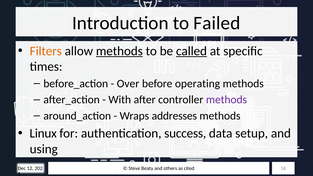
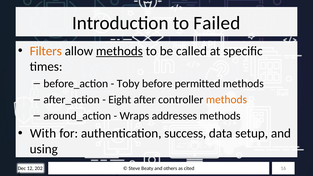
called underline: present -> none (191, 51)
Over: Over -> Toby (128, 84)
operating: operating -> permitted (198, 84)
With: With -> Eight (120, 100)
methods colour: purple -> orange (226, 100)
Linux: Linux -> With (43, 133)
